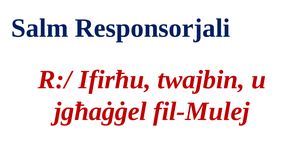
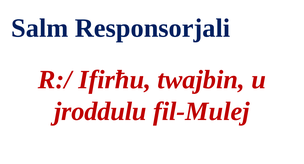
jgħaġġel: jgħaġġel -> jroddulu (100, 111)
